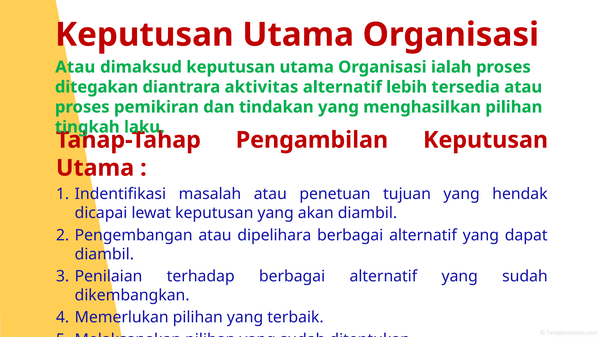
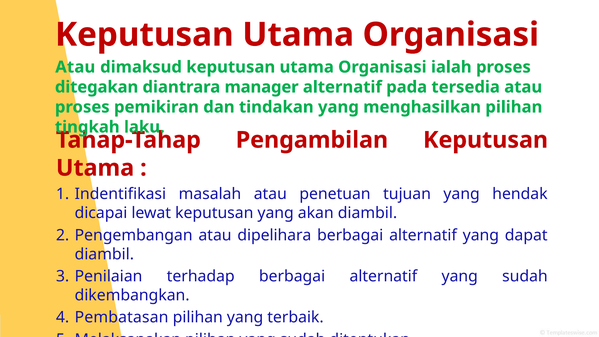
aktivitas: aktivitas -> manager (262, 87)
lebih: lebih -> pada (407, 87)
Memerlukan: Memerlukan -> Pembatasan (122, 317)
